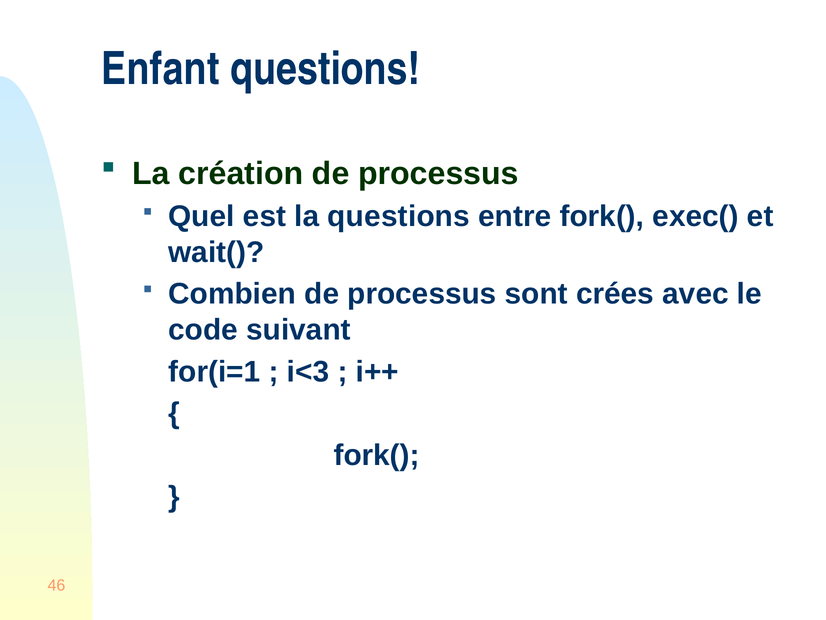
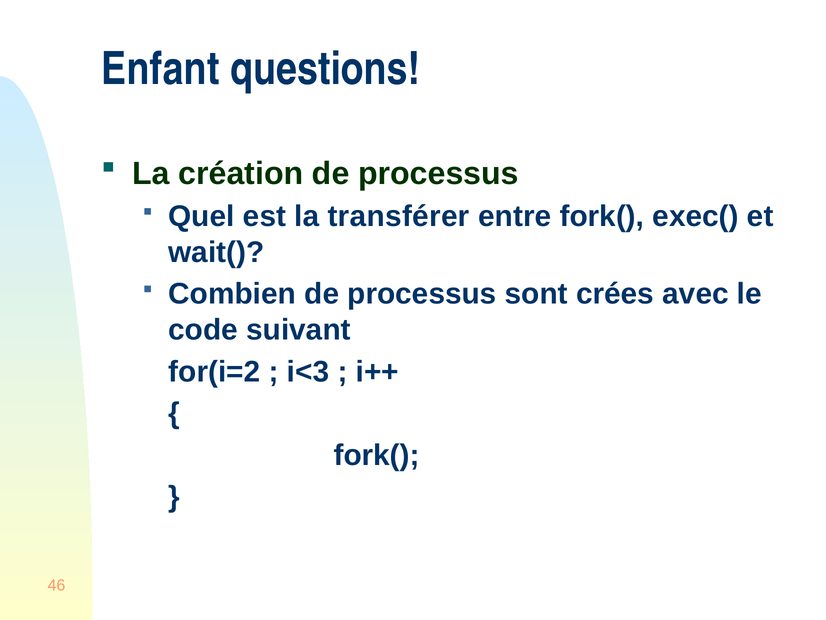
la questions: questions -> transférer (399, 216)
for(i=1: for(i=1 -> for(i=2 (214, 371)
